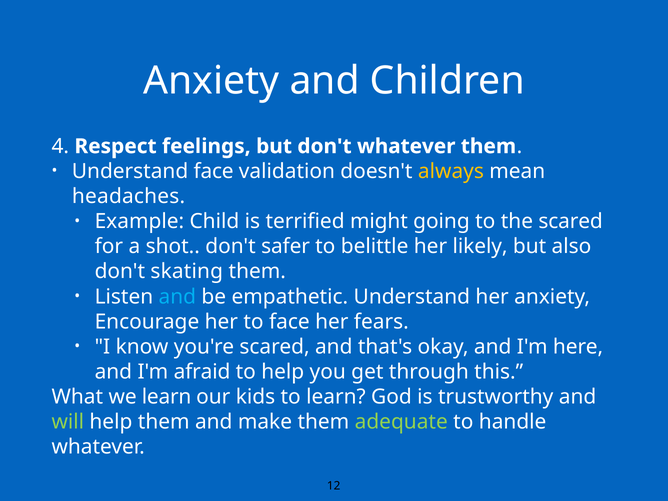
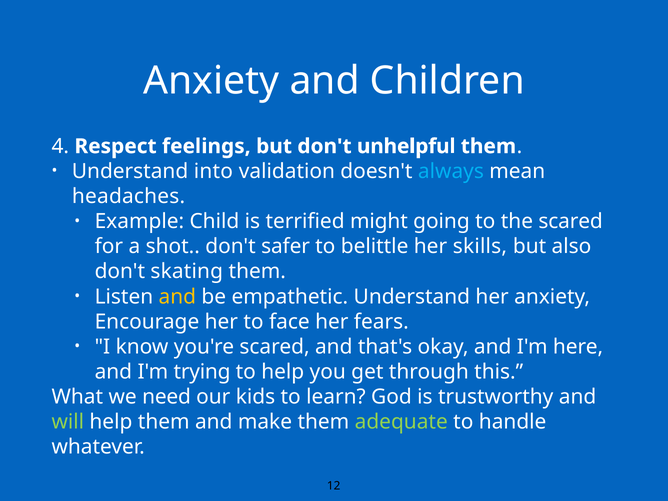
don't whatever: whatever -> unhelpful (406, 146)
Understand face: face -> into (213, 171)
always colour: yellow -> light blue (451, 171)
likely: likely -> skills (480, 247)
and colour: light blue -> yellow (177, 297)
afraid: afraid -> trying (202, 372)
we learn: learn -> need (167, 397)
